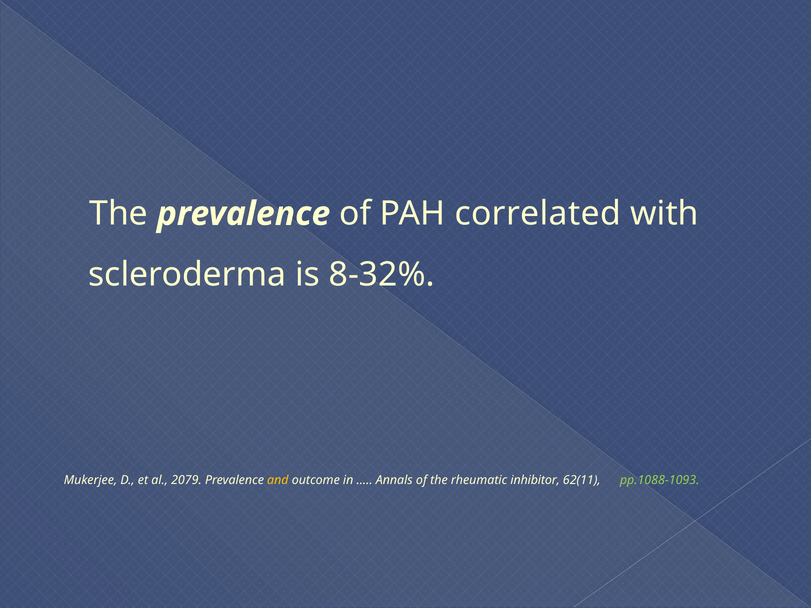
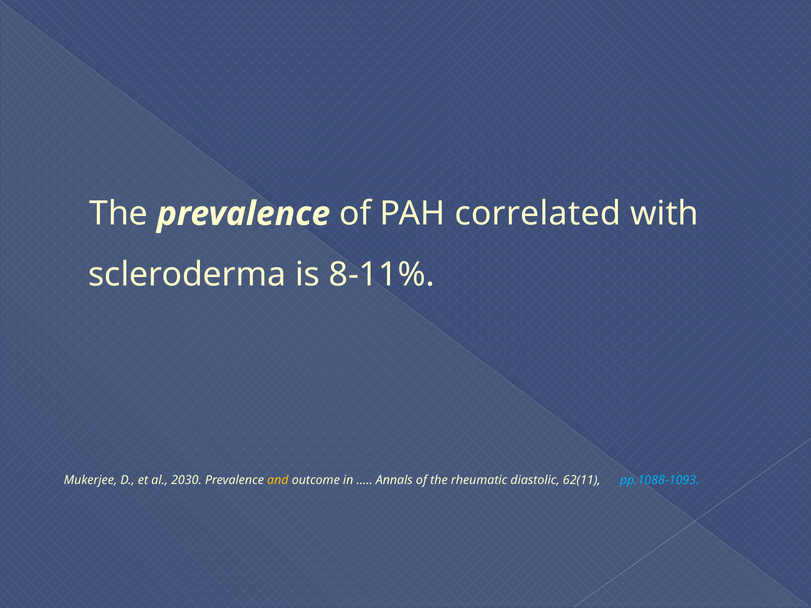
8-32%: 8-32% -> 8-11% (382, 275)
2079: 2079 -> 2030 (186, 480)
inhibitor: inhibitor -> diastolic (535, 480)
pp.1088-1093 colour: light green -> light blue (660, 480)
